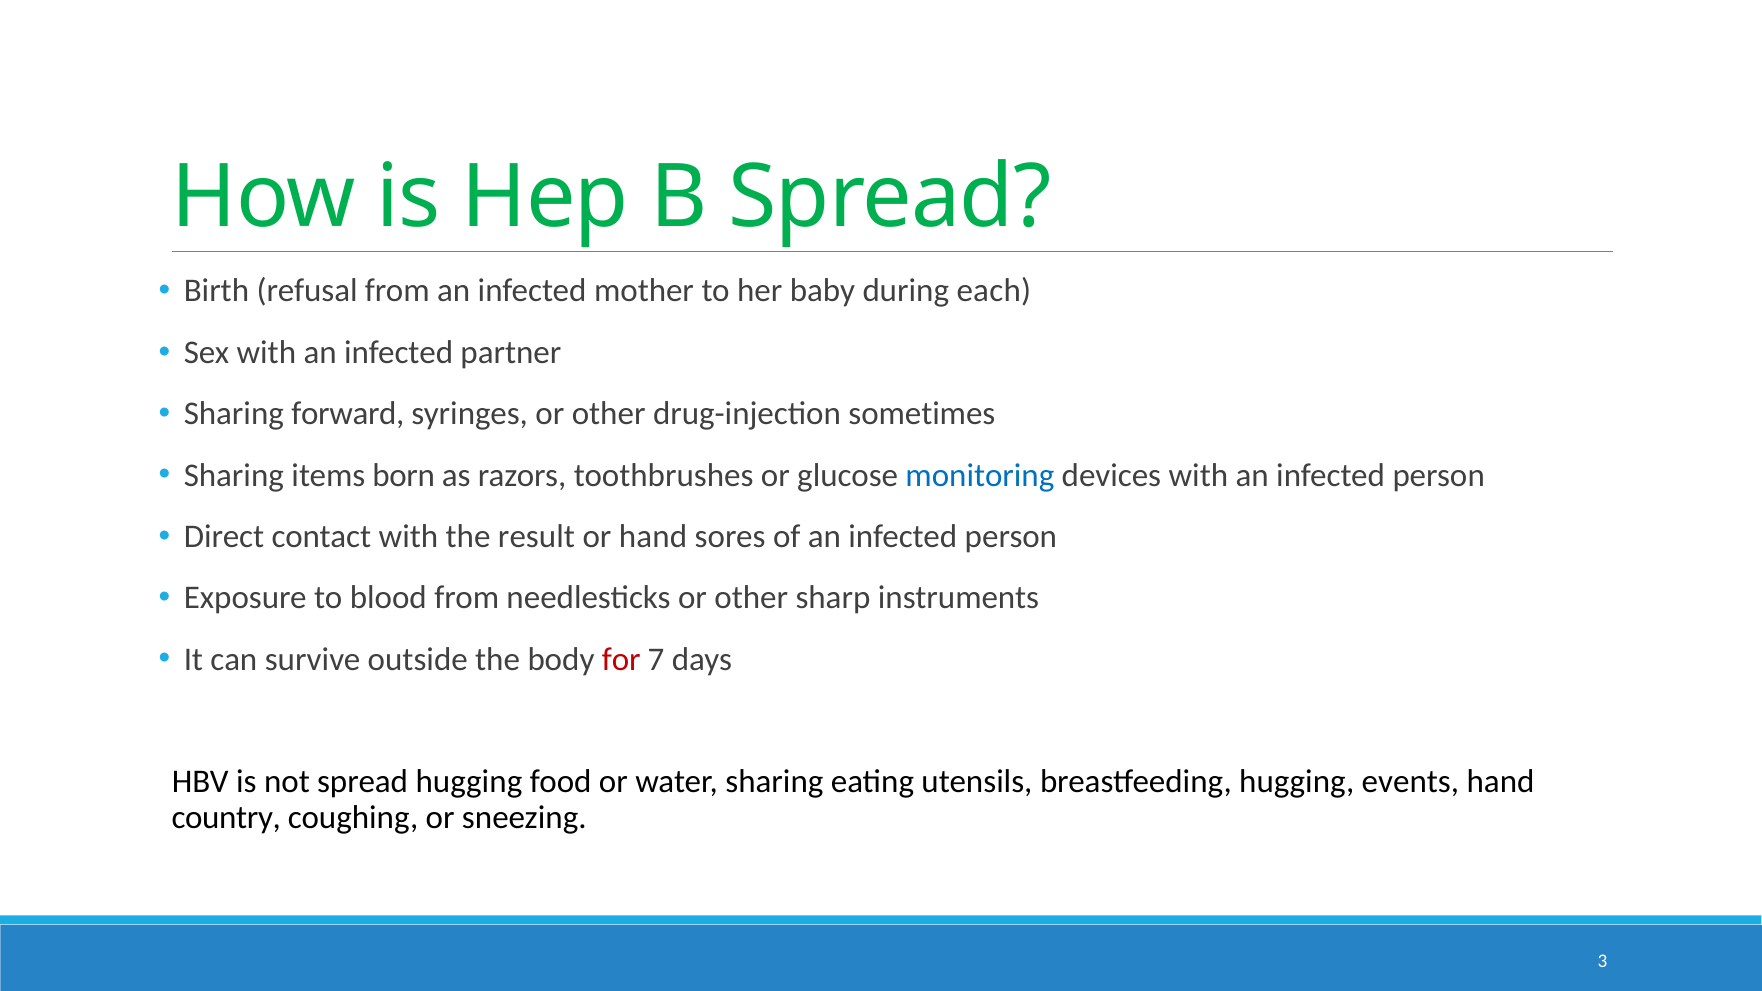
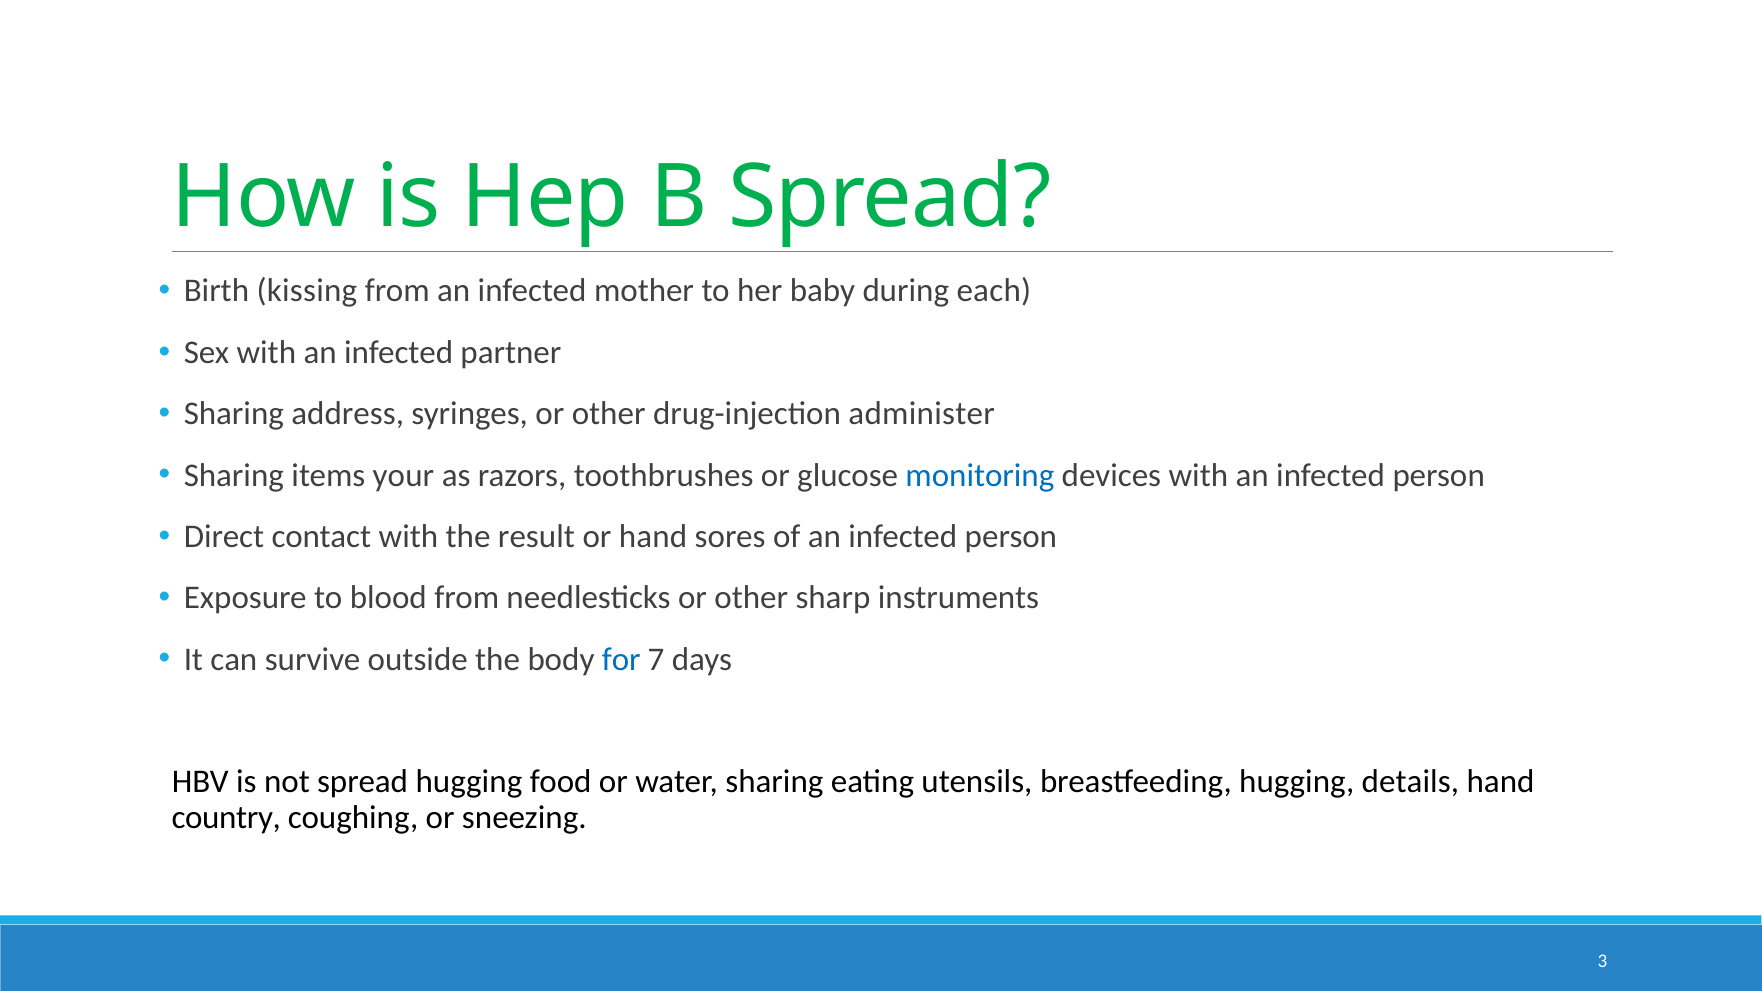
refusal: refusal -> kissing (307, 291)
forward: forward -> address (348, 414)
sometimes: sometimes -> administer (922, 414)
born: born -> your (403, 475)
for colour: red -> blue (621, 659)
events: events -> details (1410, 782)
